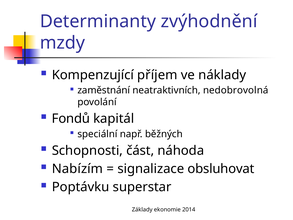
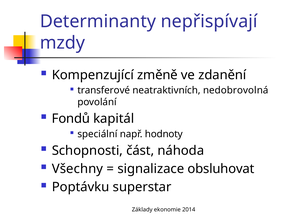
zvýhodnění: zvýhodnění -> nepřispívají (209, 21)
příjem: příjem -> změně (157, 75)
náklady: náklady -> zdanění (222, 75)
zaměstnání: zaměstnání -> transferové (104, 90)
běžných: běžných -> hodnoty (164, 134)
Nabízím: Nabízím -> Všechny (77, 169)
